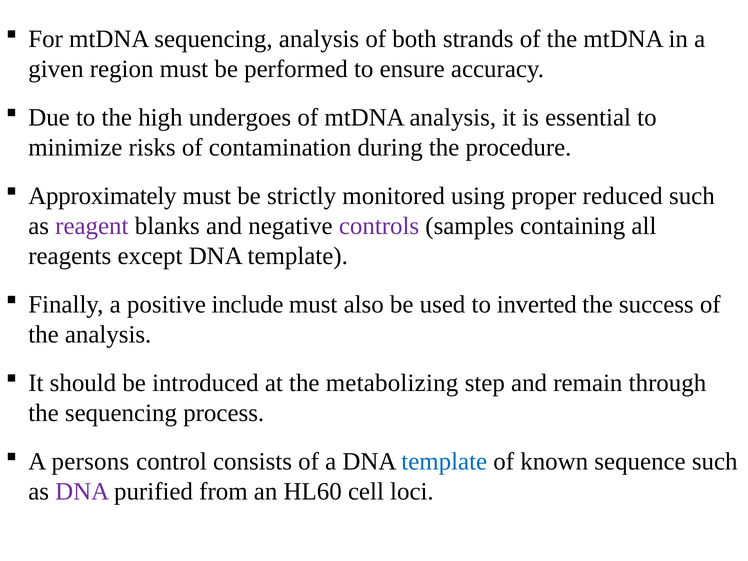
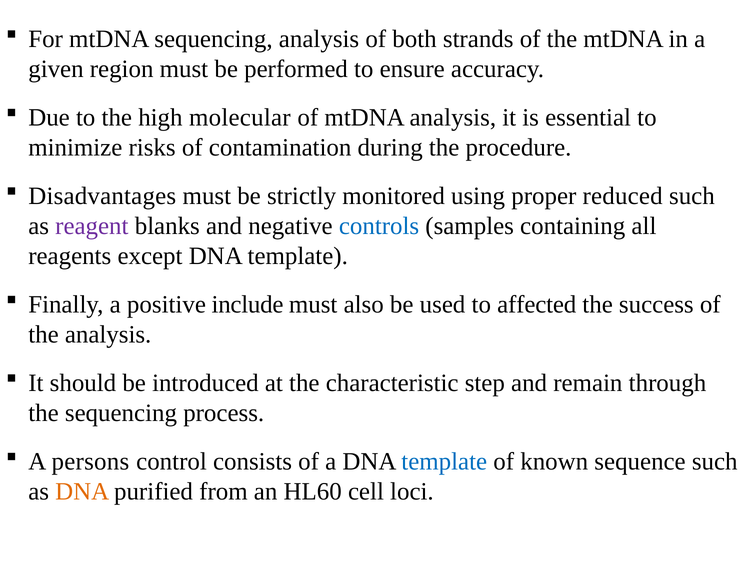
undergoes: undergoes -> molecular (240, 118)
Approximately: Approximately -> Disadvantages (102, 196)
controls colour: purple -> blue (379, 226)
inverted: inverted -> affected (537, 305)
metabolizing: metabolizing -> characteristic (392, 383)
DNA colour: purple -> orange (82, 492)
